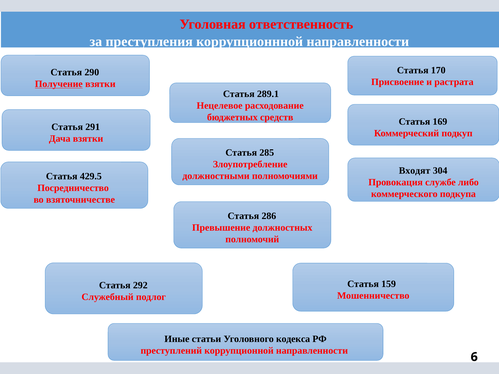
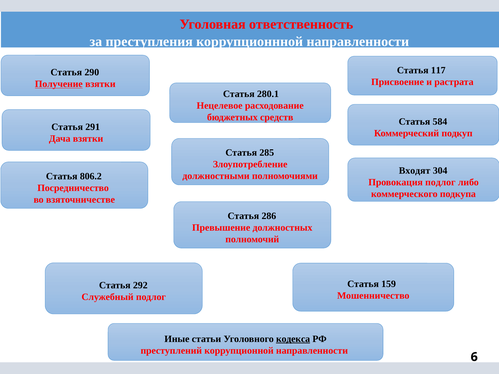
170: 170 -> 117 (438, 71)
289.1: 289.1 -> 280.1 (268, 94)
169: 169 -> 584 (440, 122)
429.5: 429.5 -> 806.2 (91, 176)
Провокация службе: службе -> подлог (440, 183)
кодекса underline: none -> present (293, 339)
